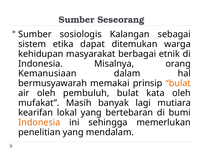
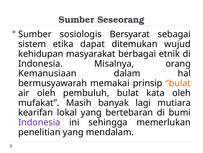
Kalangan: Kalangan -> Bersyarat (130, 34)
warga: warga -> wujud (177, 44)
Indonesia colour: orange -> purple (39, 122)
